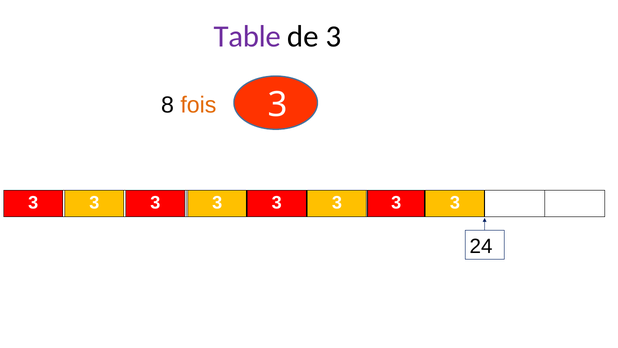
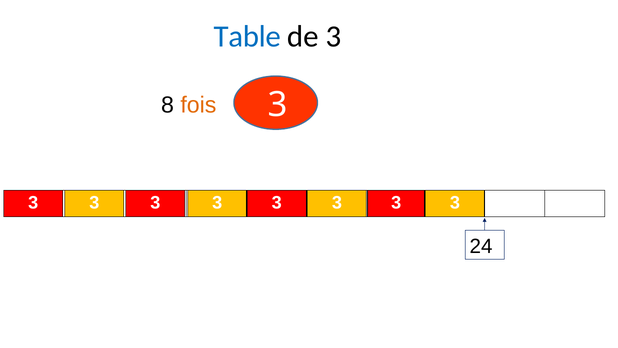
Table colour: purple -> blue (247, 37)
